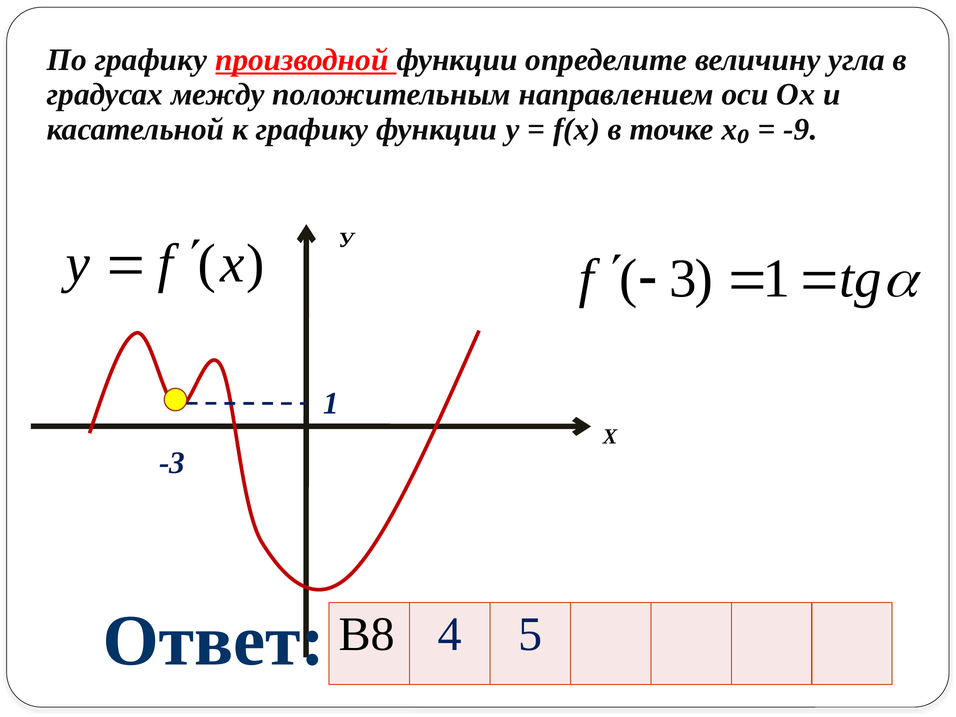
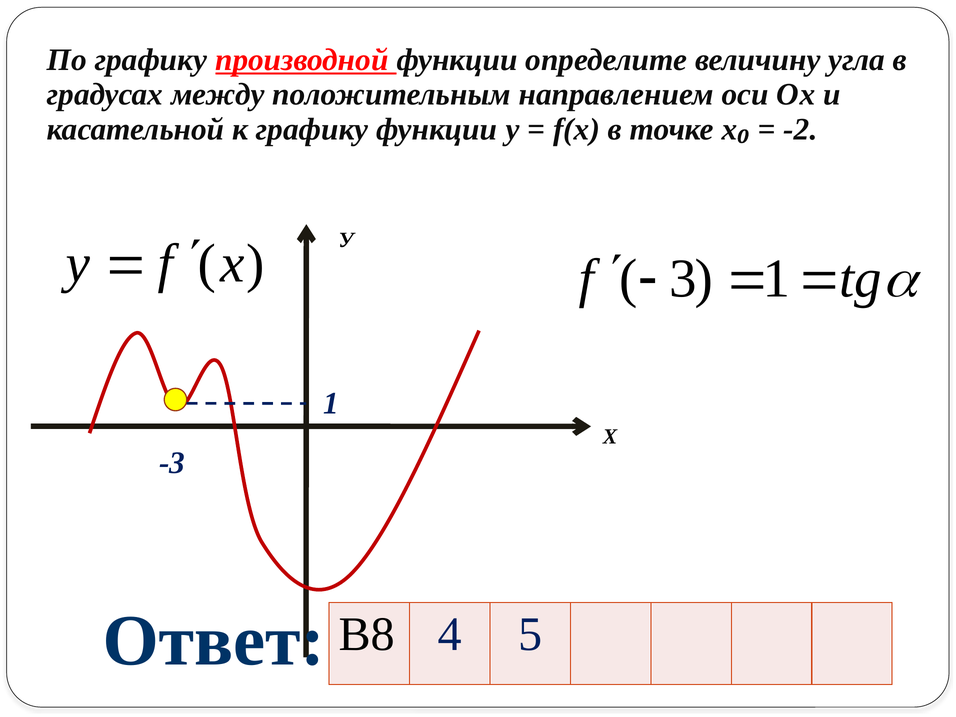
-9: -9 -> -2 (800, 130)
